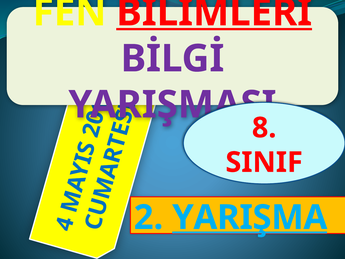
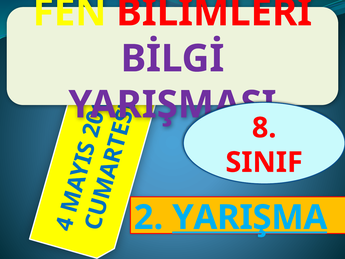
BİLİMLERİ underline: present -> none (214, 13)
